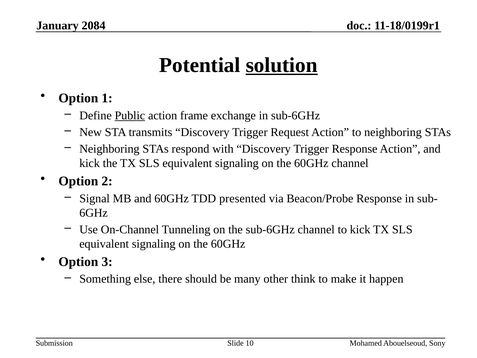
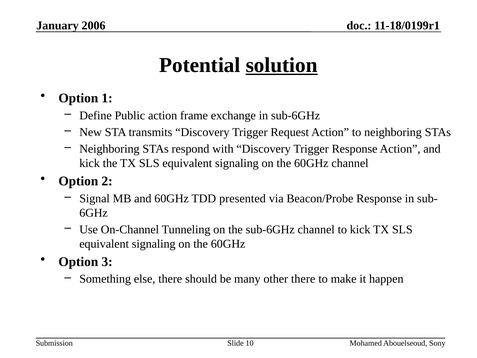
2084: 2084 -> 2006 (94, 25)
Public underline: present -> none (130, 115)
other think: think -> there (303, 279)
